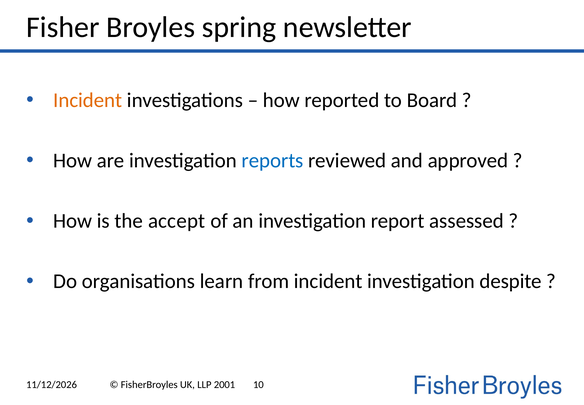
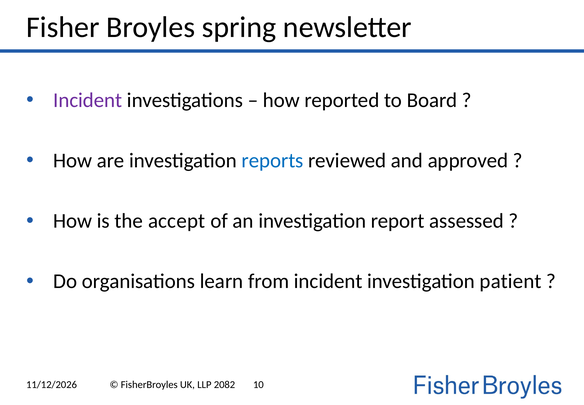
Incident colour: orange -> purple (88, 100)
despite: despite -> patient (511, 281)
2001: 2001 -> 2082 (224, 384)
